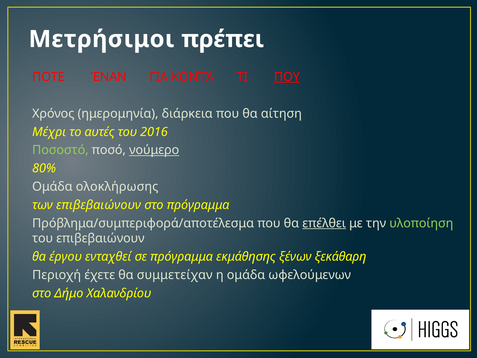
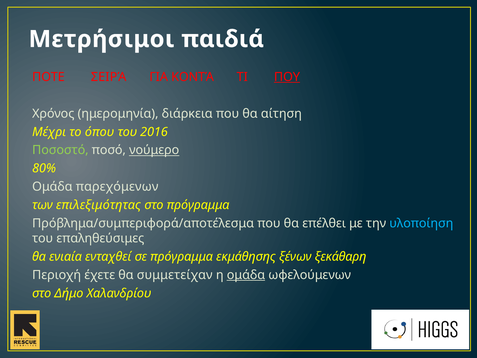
πρέπει: πρέπει -> παιδιά (223, 39)
ΈΝΑΝ: ΈΝΑΝ -> ΣΕΙΡΆ (109, 77)
αυτές: αυτές -> όπου (99, 132)
ολοκλήρωσης: ολοκλήρωσης -> παρεχόμενων (117, 187)
των επιβεβαιώνουν: επιβεβαιώνουν -> επιλεξιμότητας (99, 205)
επέλθει underline: present -> none (324, 223)
υλοποίηση colour: light green -> light blue (421, 223)
του επιβεβαιώνουν: επιβεβαιώνουν -> επαληθεύσιμες (100, 238)
έργου: έργου -> ενιαία (66, 257)
ομάδα underline: none -> present (246, 275)
